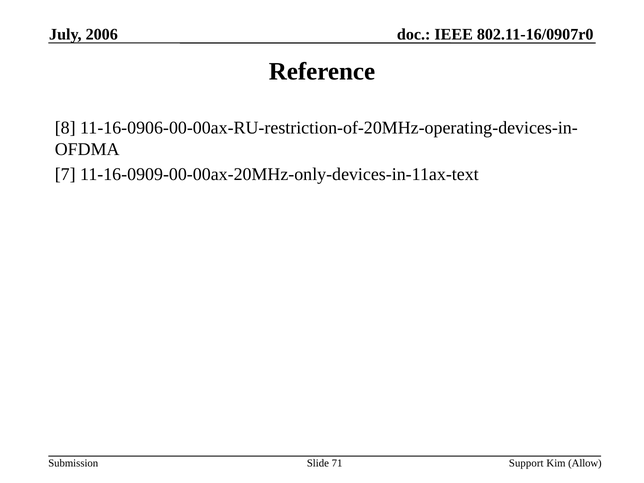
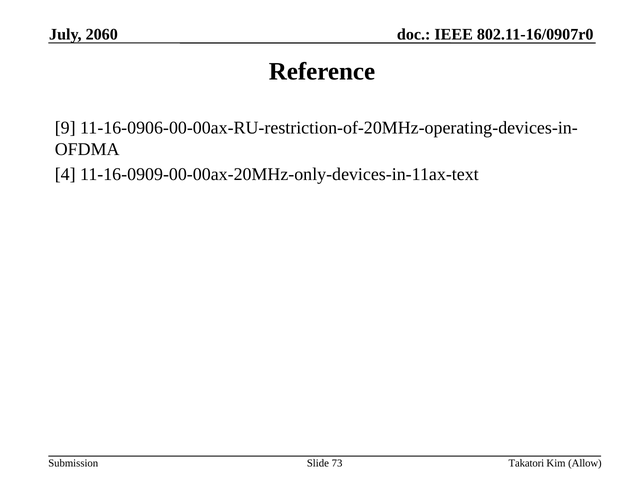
2006: 2006 -> 2060 (102, 34)
8: 8 -> 9 (65, 128)
7: 7 -> 4 (65, 174)
71: 71 -> 73 (337, 463)
Support: Support -> Takatori (526, 463)
